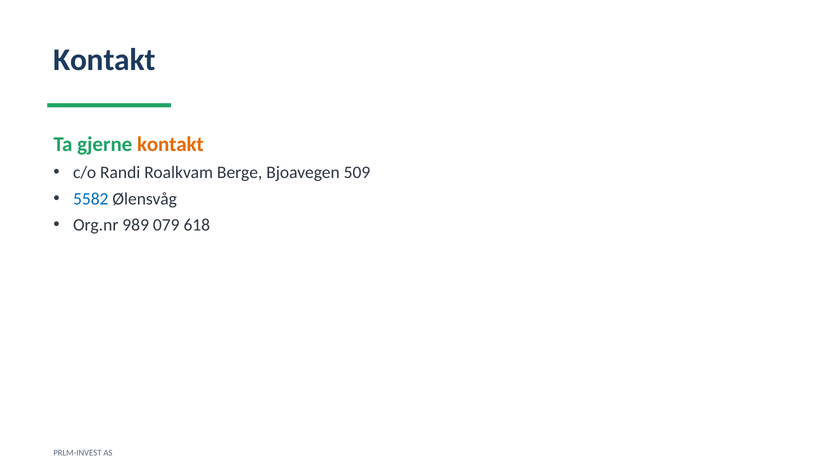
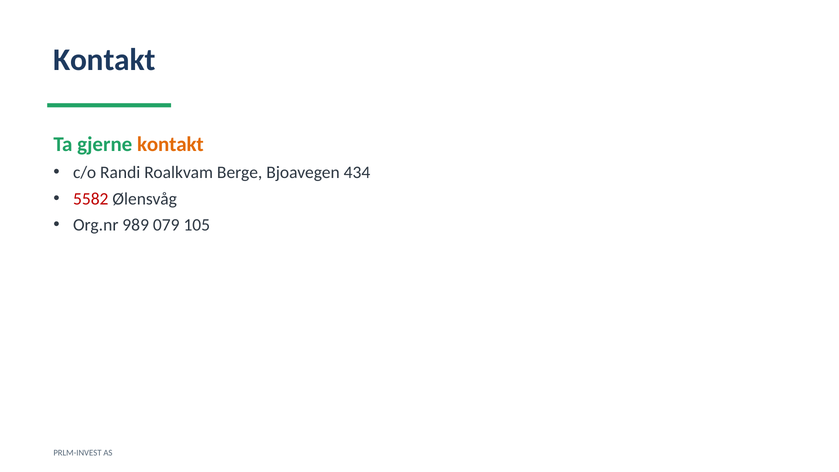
509: 509 -> 434 (357, 173)
5582 colour: blue -> red (91, 199)
618: 618 -> 105 (197, 225)
